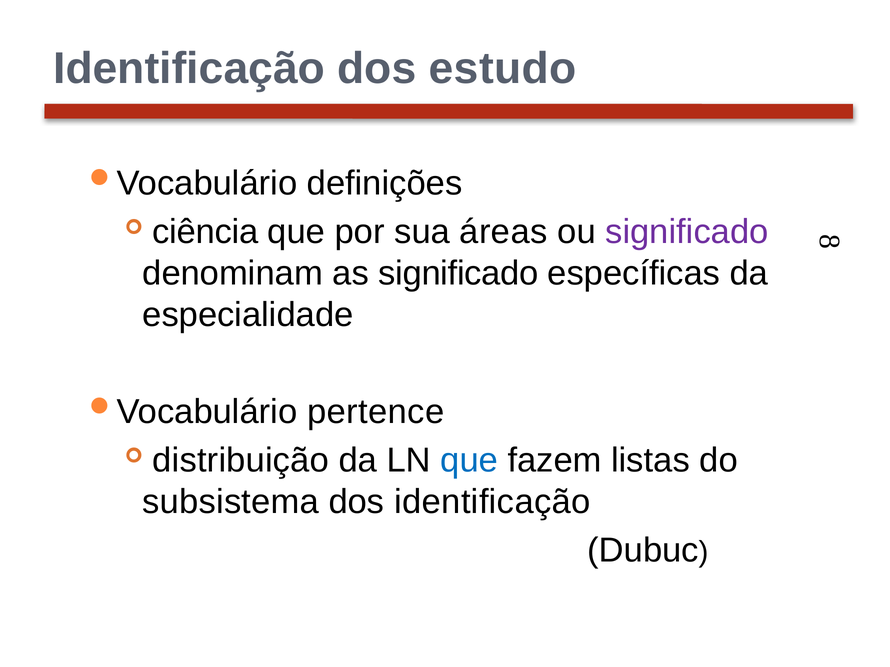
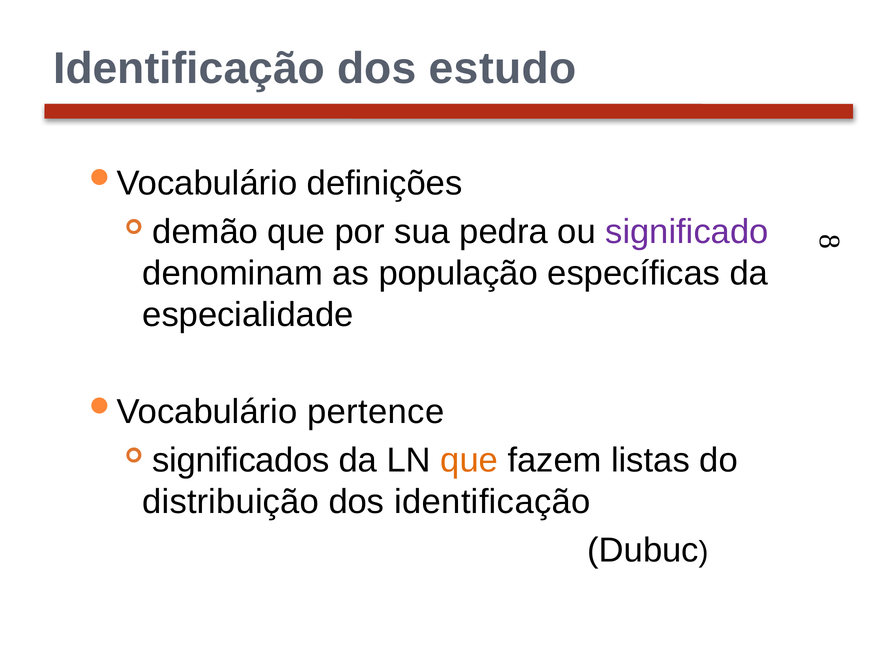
ciência: ciência -> demão (205, 232)
áreas: áreas -> pedra (504, 232)
as significado: significado -> população (458, 273)
distribuição: distribuição -> significados (241, 460)
que colour: blue -> orange (469, 460)
subsistema: subsistema -> distribuição (231, 502)
